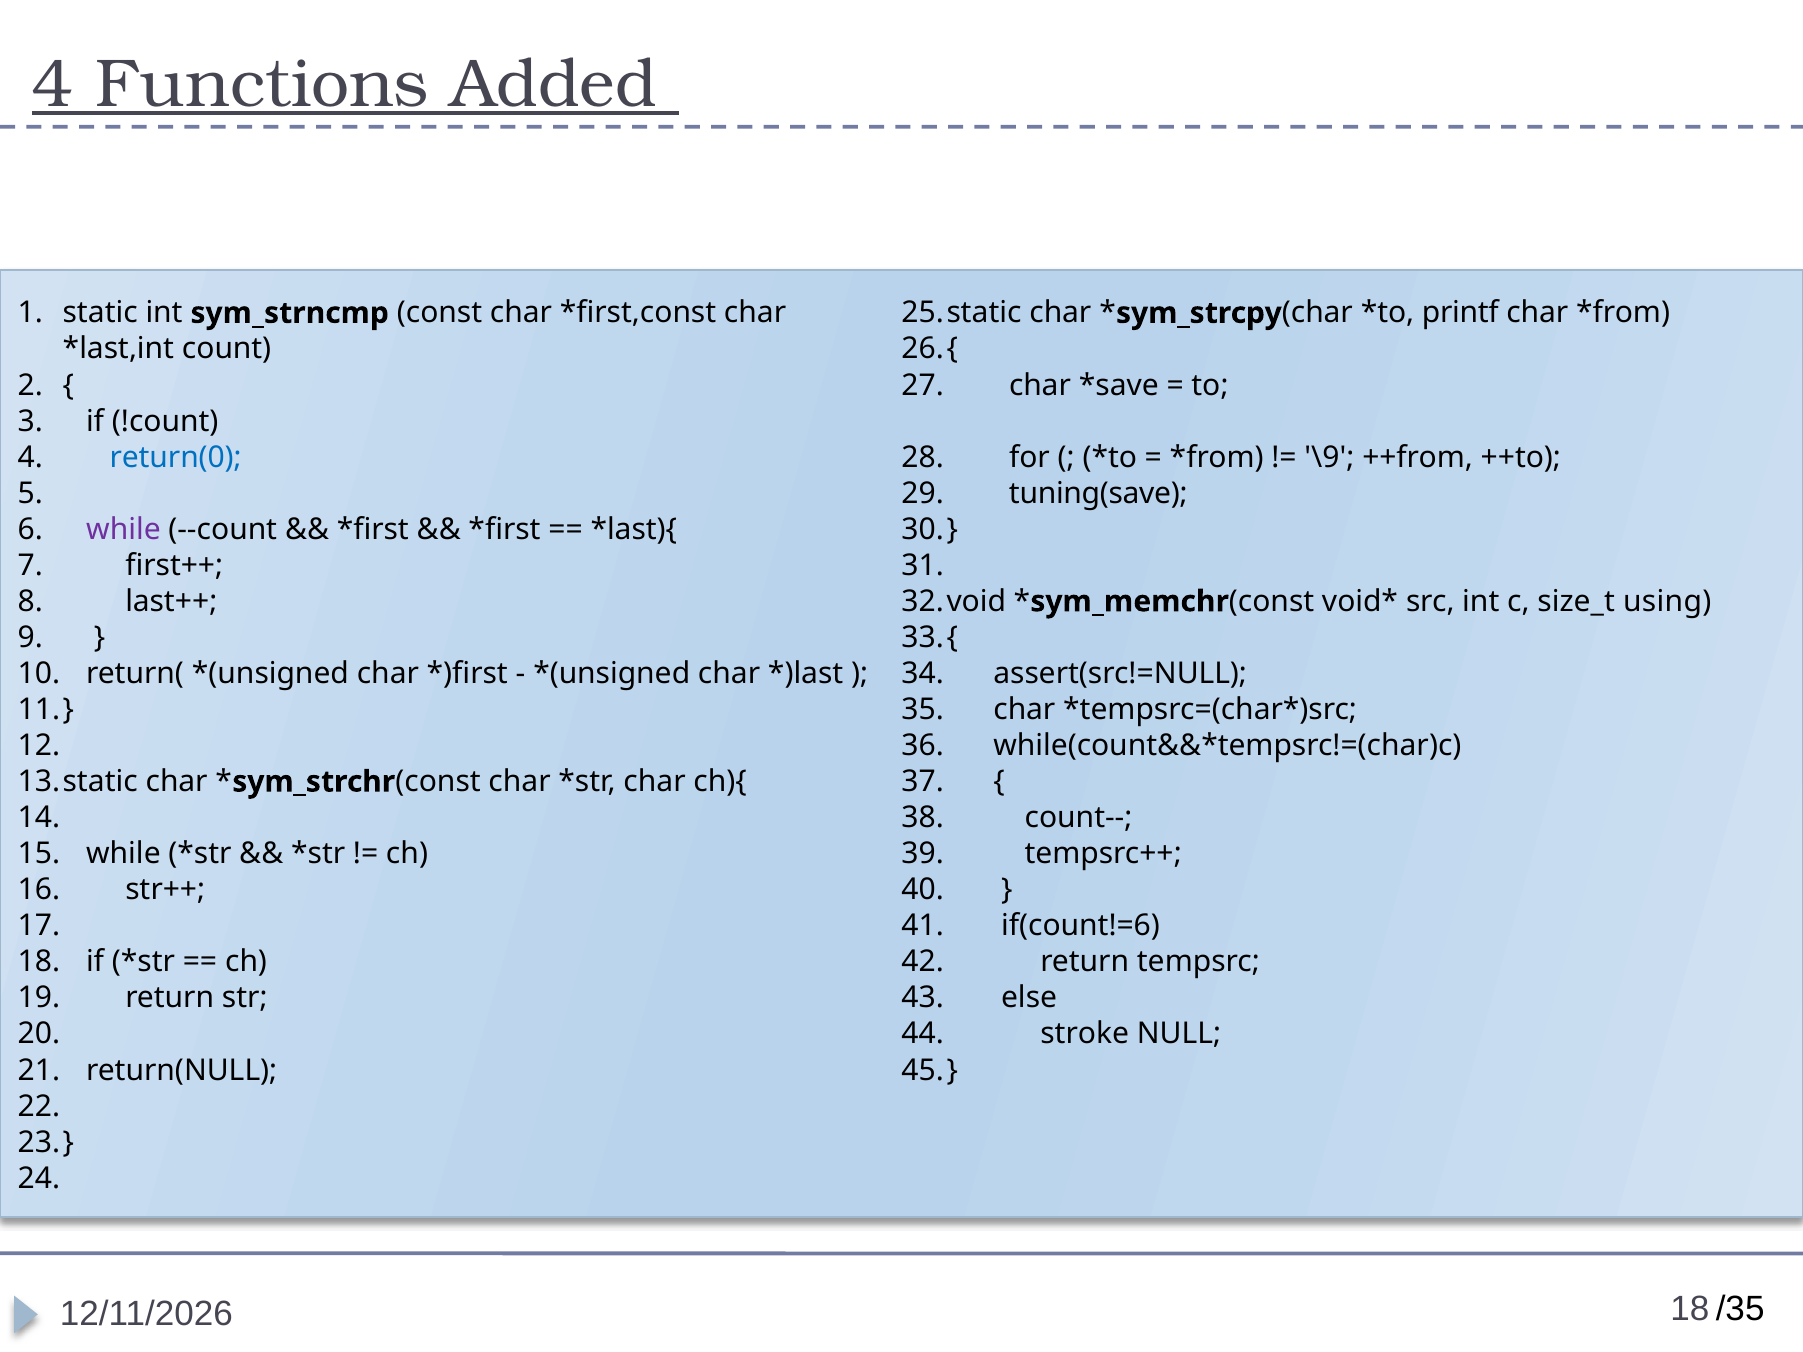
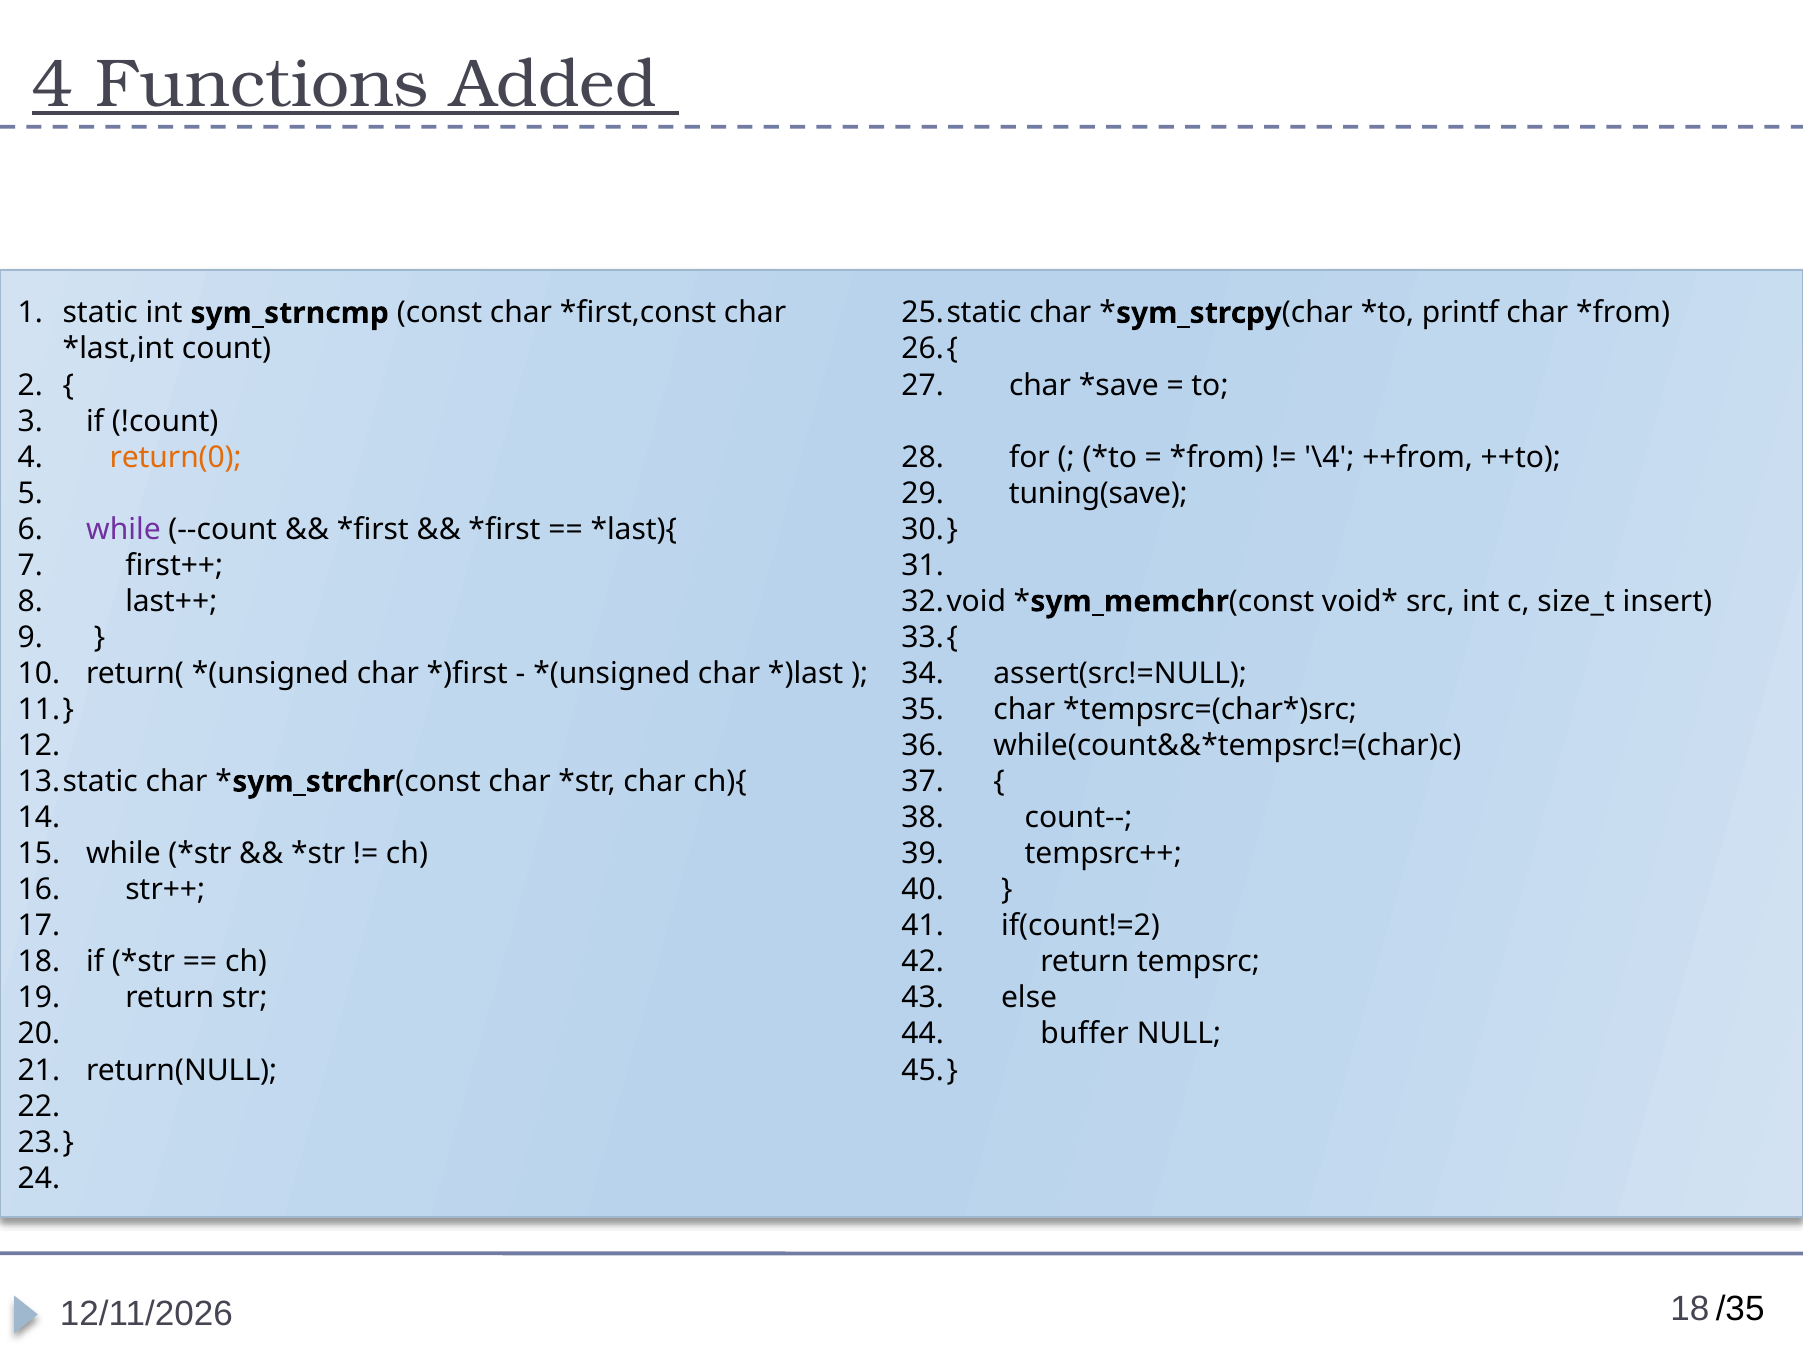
return(0 colour: blue -> orange (176, 457)
\9: \9 -> \4 (1329, 457)
using: using -> insert (1667, 602)
if(count!=6: if(count!=6 -> if(count!=2 (1081, 926)
stroke: stroke -> buffer (1085, 1034)
